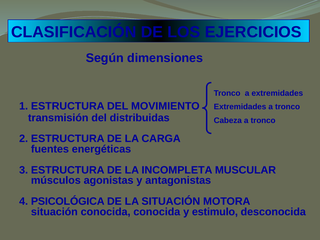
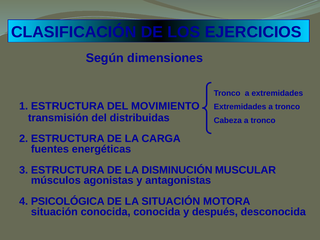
INCOMPLETA: INCOMPLETA -> DISMINUCIÓN (177, 170)
estimulo: estimulo -> después (215, 212)
